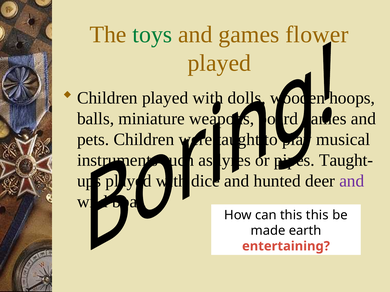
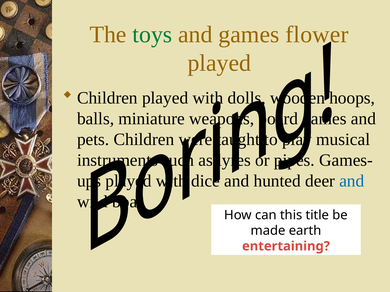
Taught-: Taught- -> Games- (346, 160)
and colour: purple -> blue (352, 181)
this this: this -> title (317, 215)
